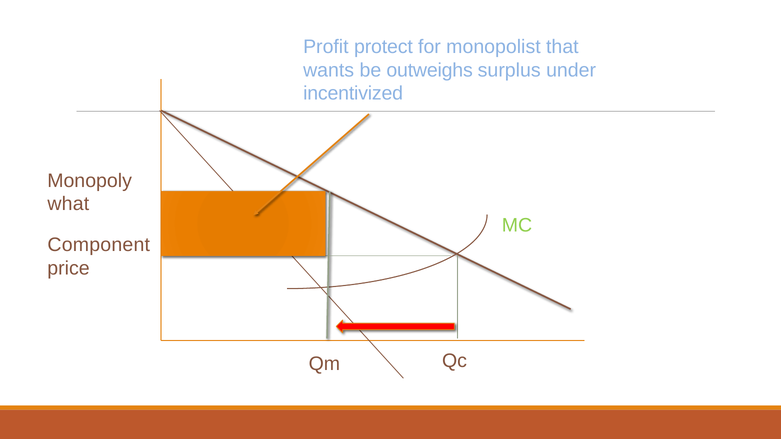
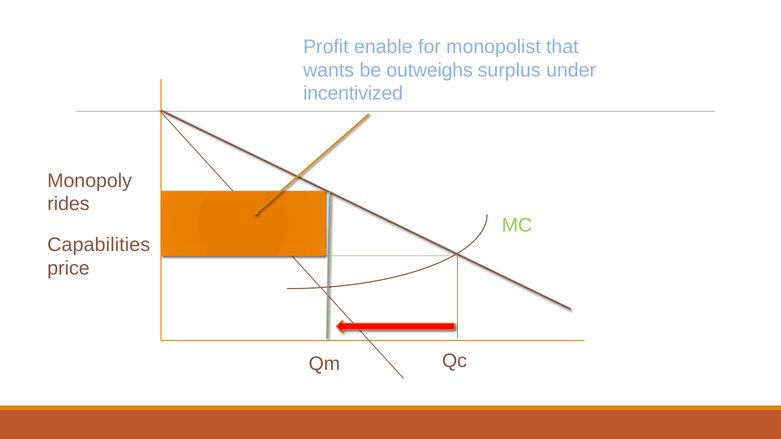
protect: protect -> enable (383, 47)
what: what -> rides (68, 204)
Component: Component -> Capabilities (99, 245)
